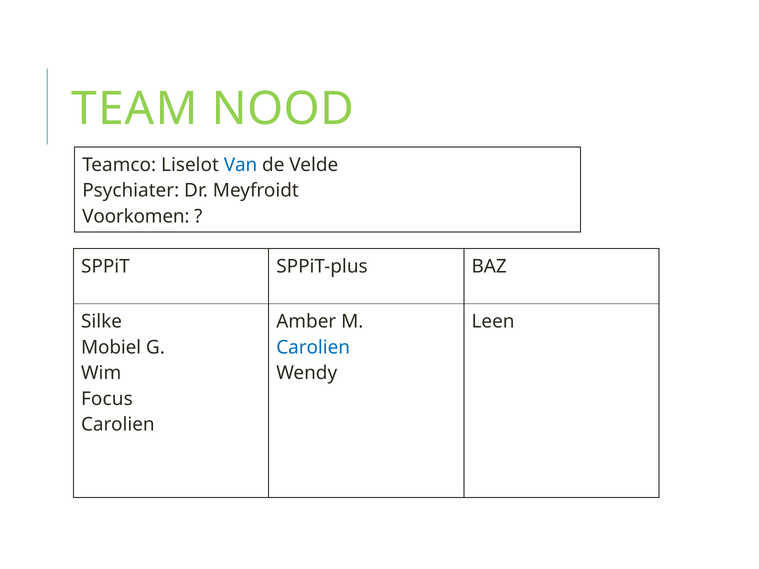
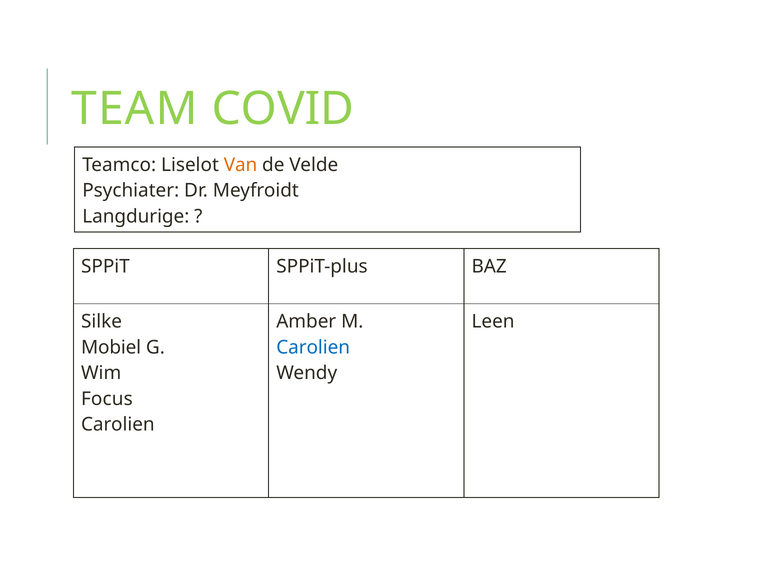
NOOD: NOOD -> COVID (283, 109)
Van colour: blue -> orange (241, 165)
Voorkomen: Voorkomen -> Langdurige (136, 217)
